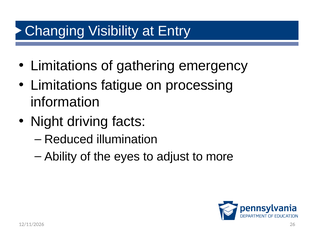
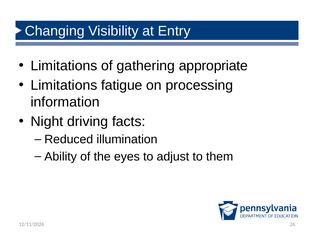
emergency: emergency -> appropriate (213, 66)
more: more -> them (220, 157)
